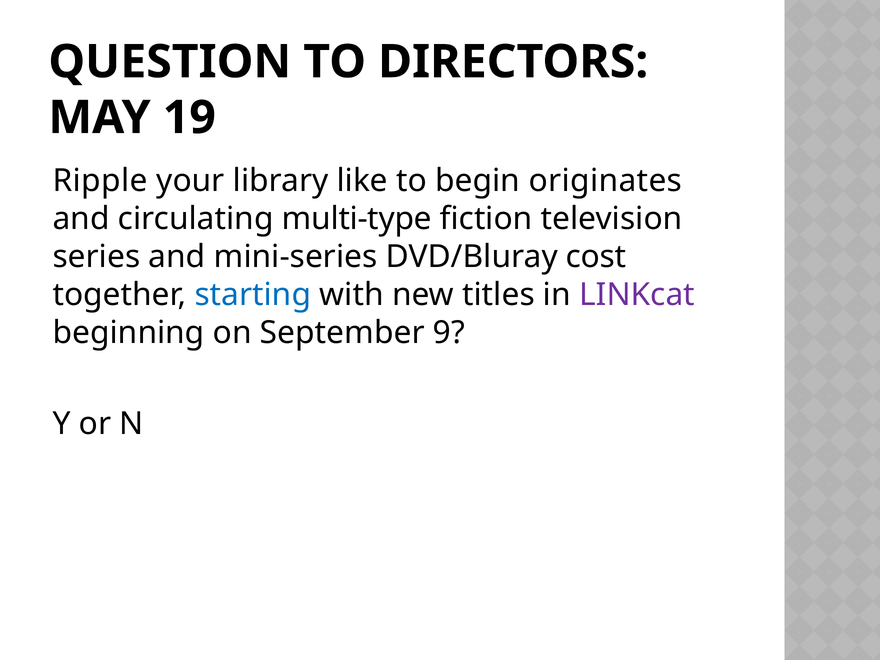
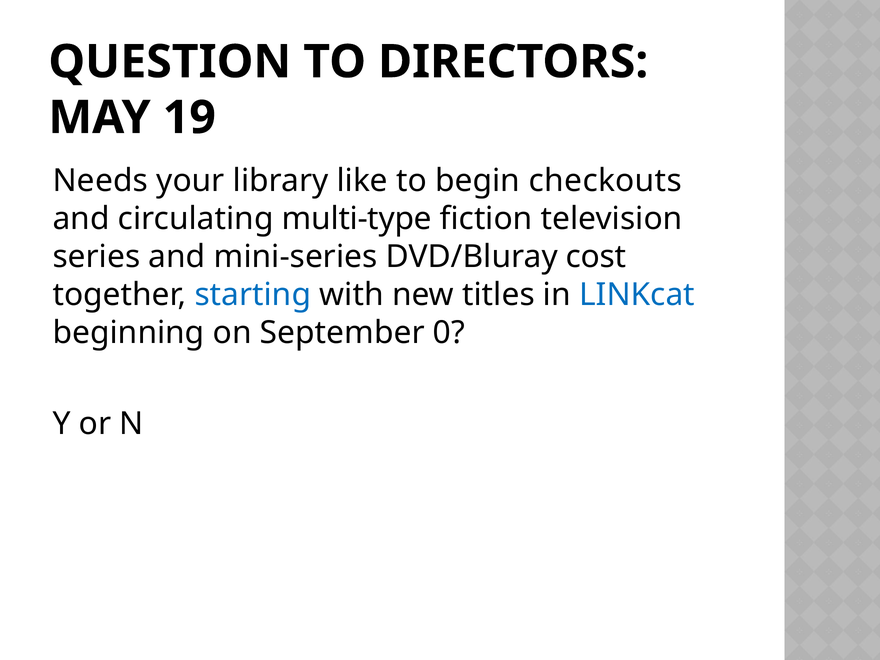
Ripple: Ripple -> Needs (100, 181)
originates: originates -> checkouts (605, 181)
LINKcat colour: purple -> blue (637, 295)
9: 9 -> 0 (449, 333)
